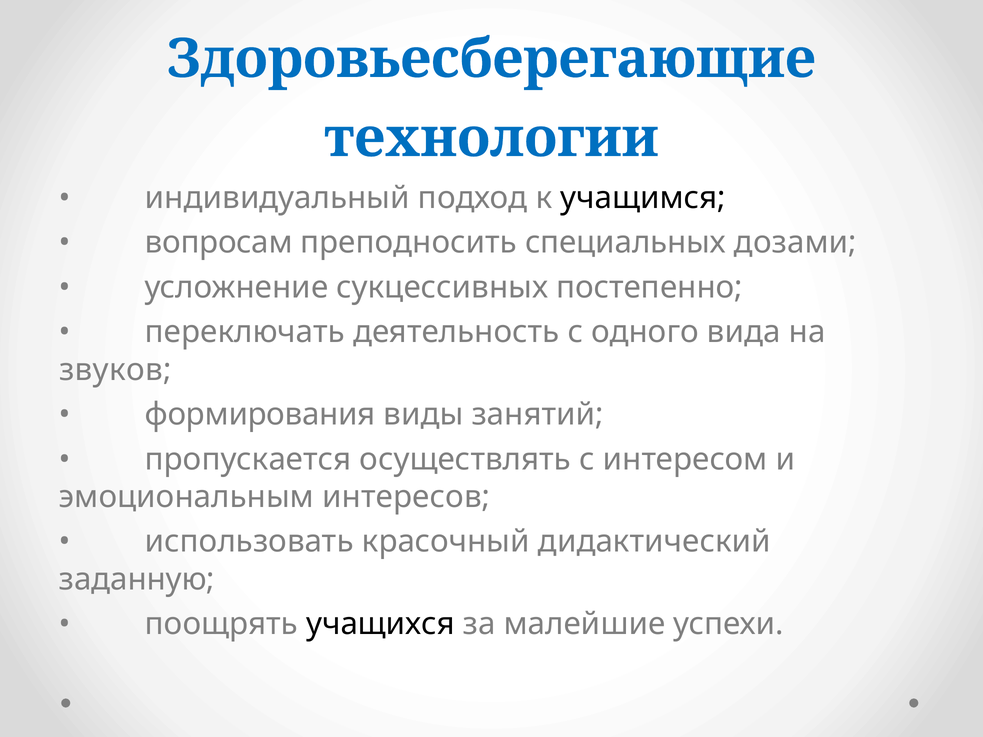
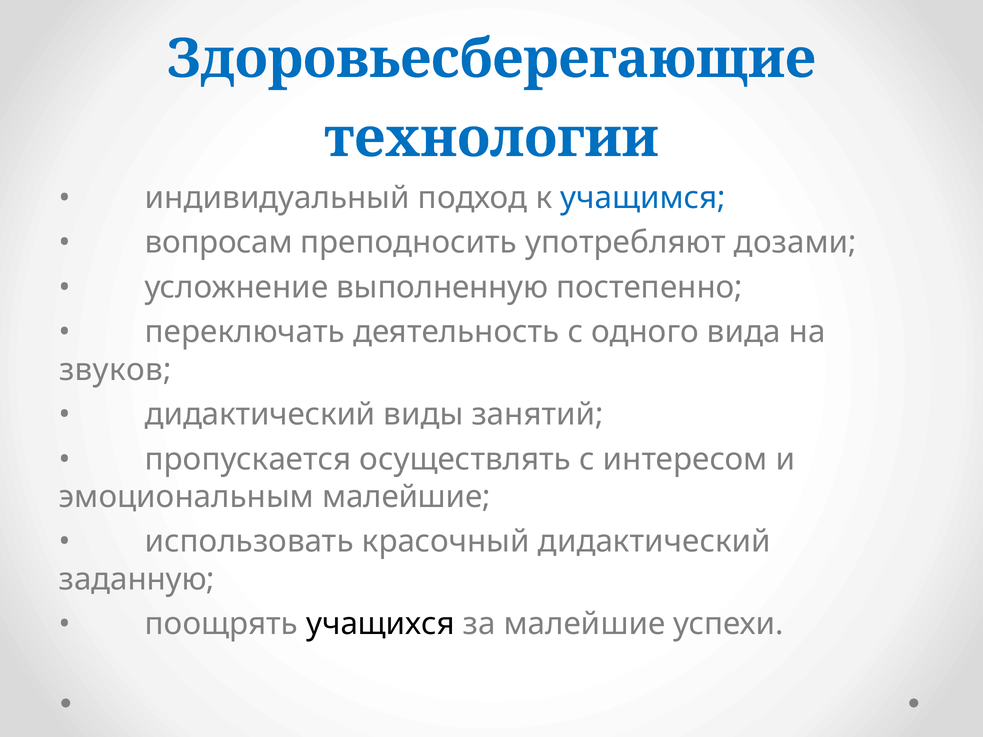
учащимся colour: black -> blue (643, 198)
специальных: специальных -> употребляют (625, 243)
сукцессивных: сукцессивных -> выполненную (442, 287)
формирования: формирования -> дидактический (260, 415)
эмоциональным интересов: интересов -> малейшие (406, 497)
